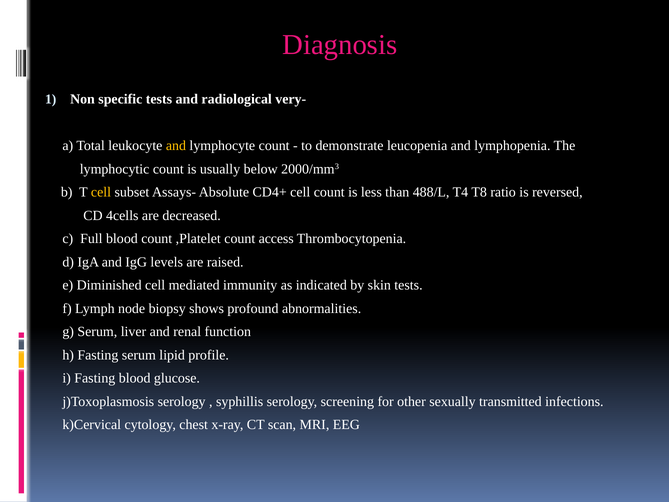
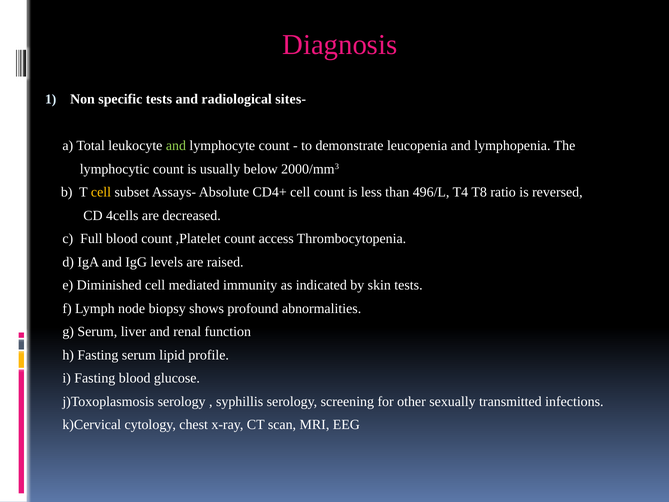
very-: very- -> sites- (291, 99)
and colour: yellow -> light green (176, 146)
488/L: 488/L -> 496/L (431, 192)
